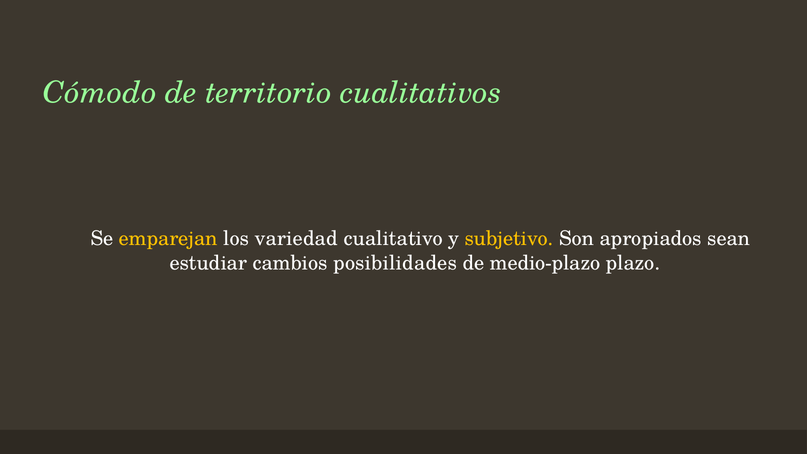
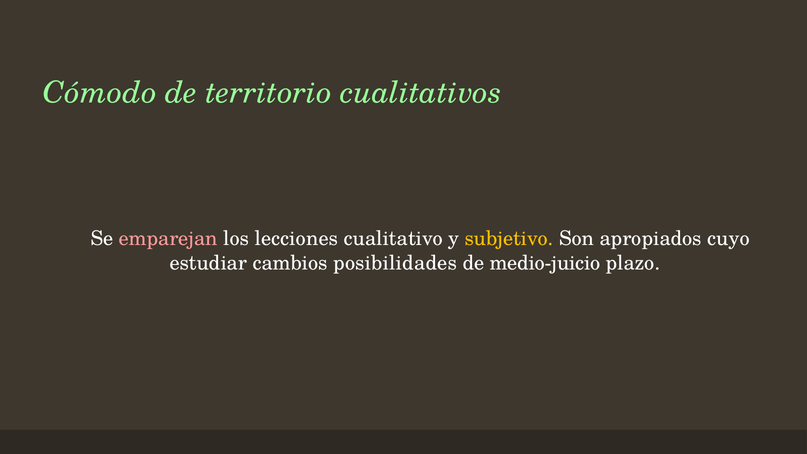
emparejan colour: yellow -> pink (168, 239)
variedad: variedad -> lecciones (296, 239)
sean: sean -> cuyo (729, 239)
medio-plazo: medio-plazo -> medio-juicio (545, 263)
